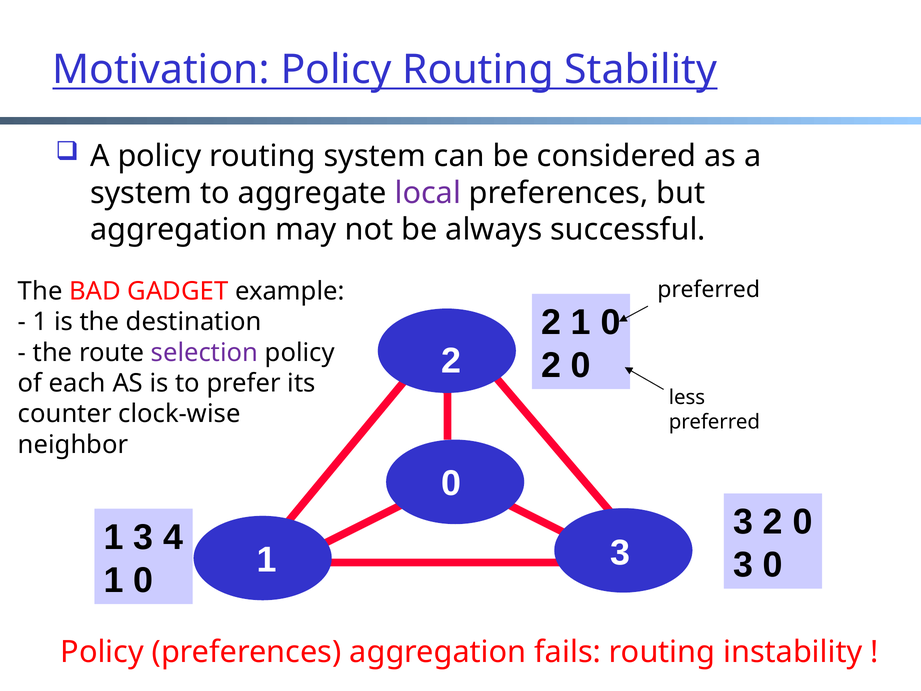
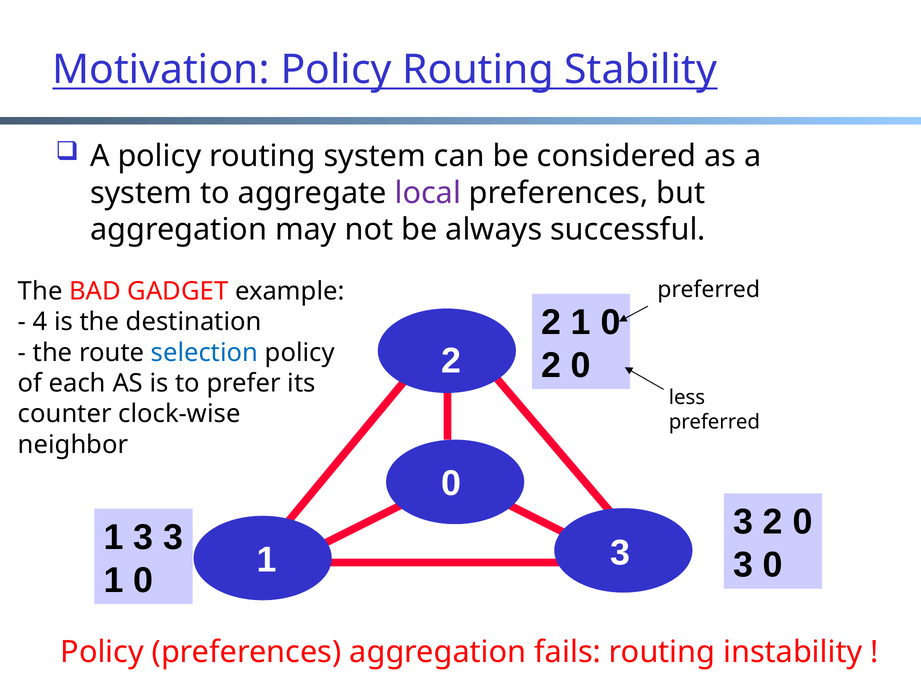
1: 1 -> 4 (40, 322)
selection colour: purple -> blue (205, 352)
3 4: 4 -> 3 (173, 537)
